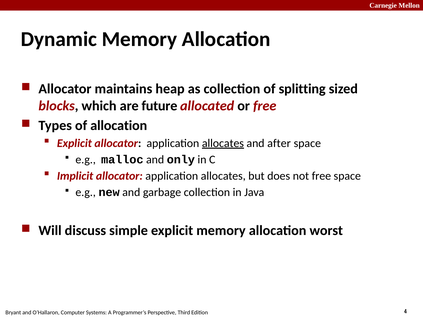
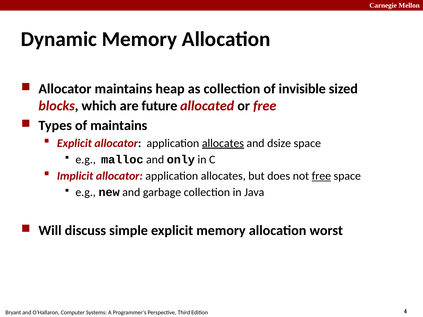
splitting: splitting -> invisible (302, 89)
of allocation: allocation -> maintains (119, 126)
after: after -> dsize (279, 143)
free underline: none -> present (321, 176)
